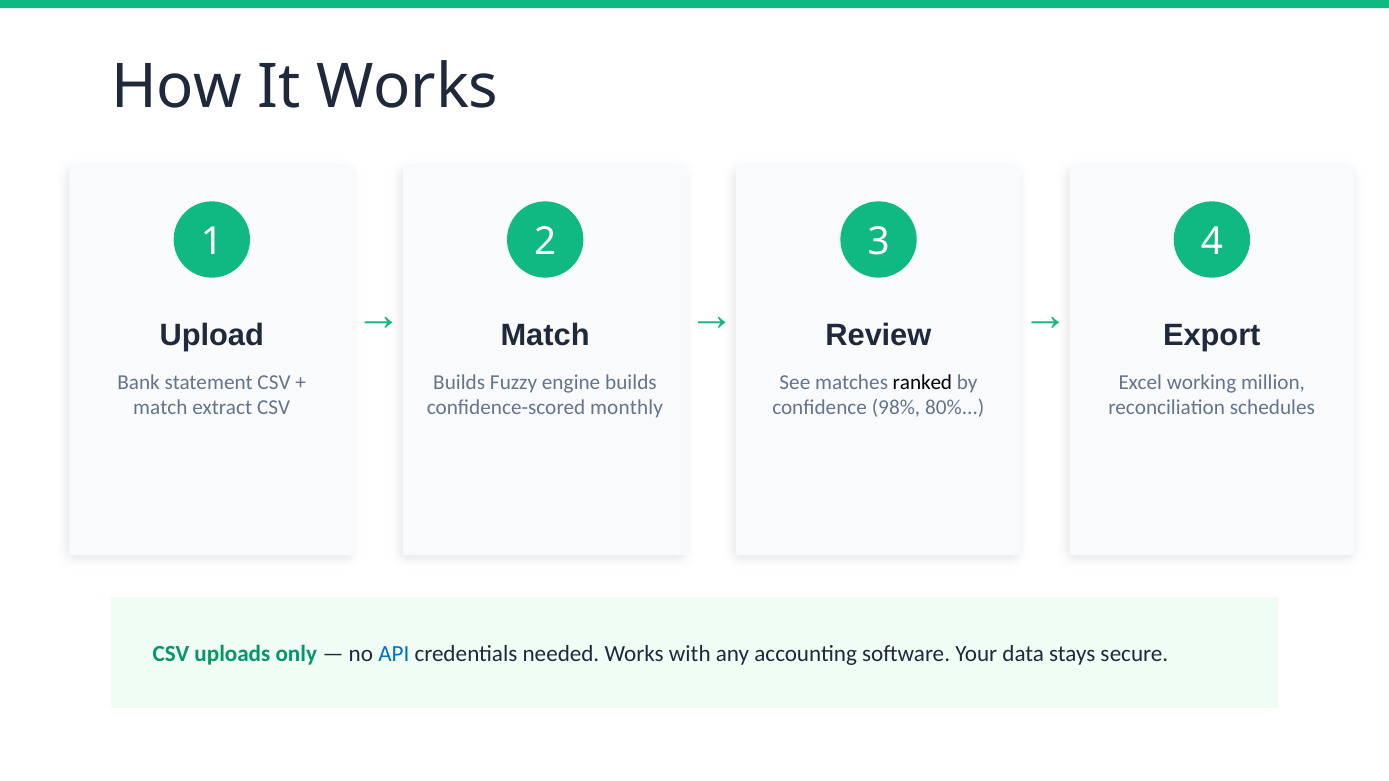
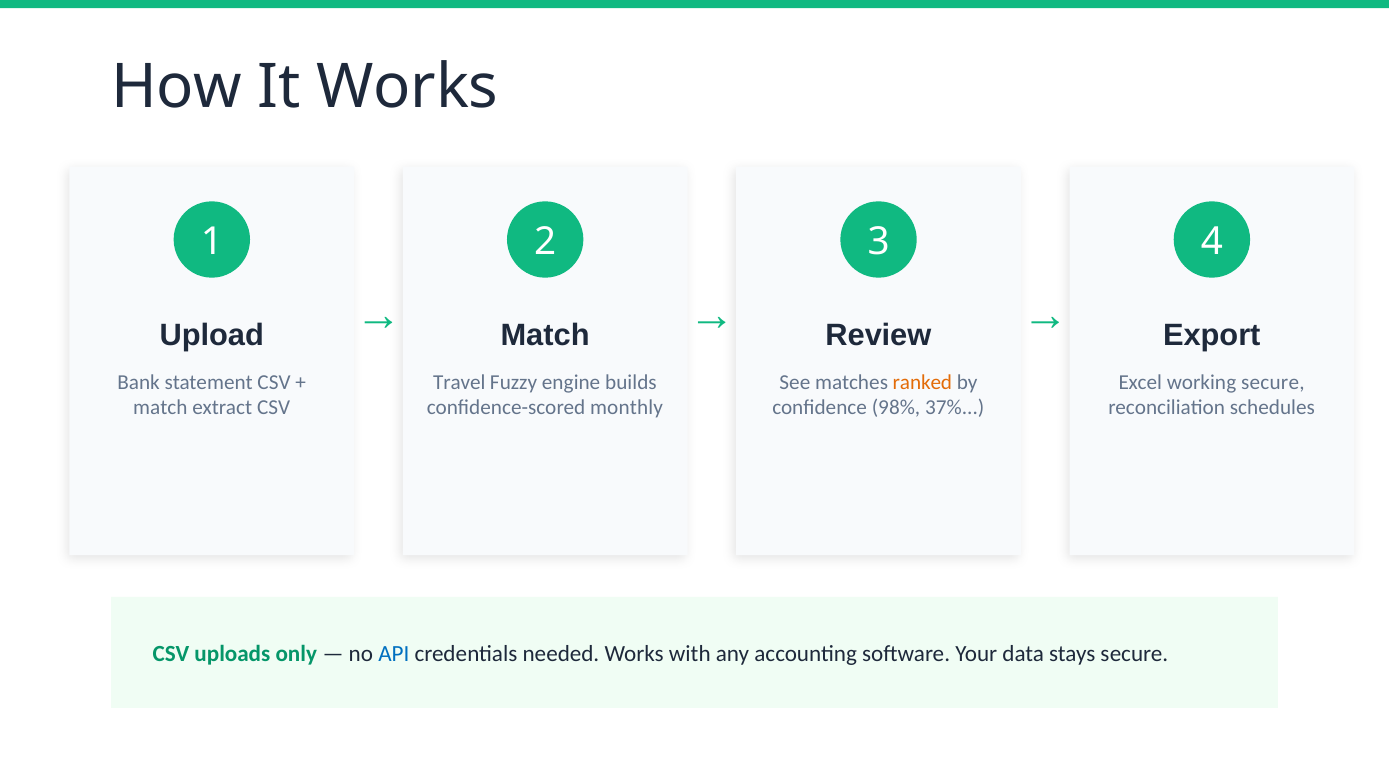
Builds: Builds -> Travel (459, 382)
ranked colour: black -> orange (922, 382)
working million: million -> secure (1273, 382)
80%: 80% -> 37% (955, 408)
